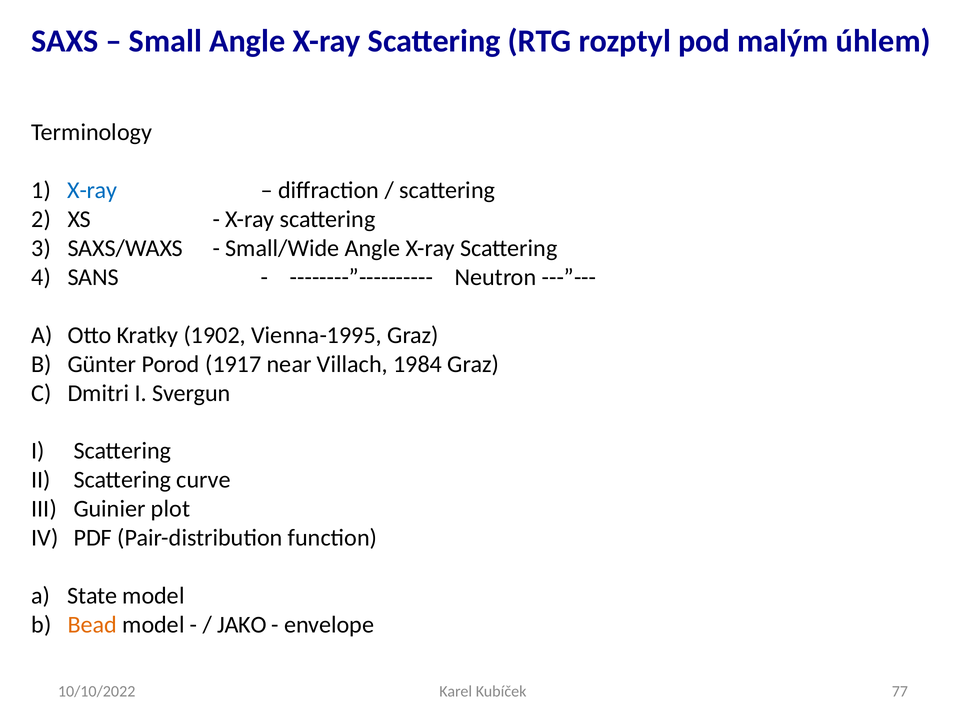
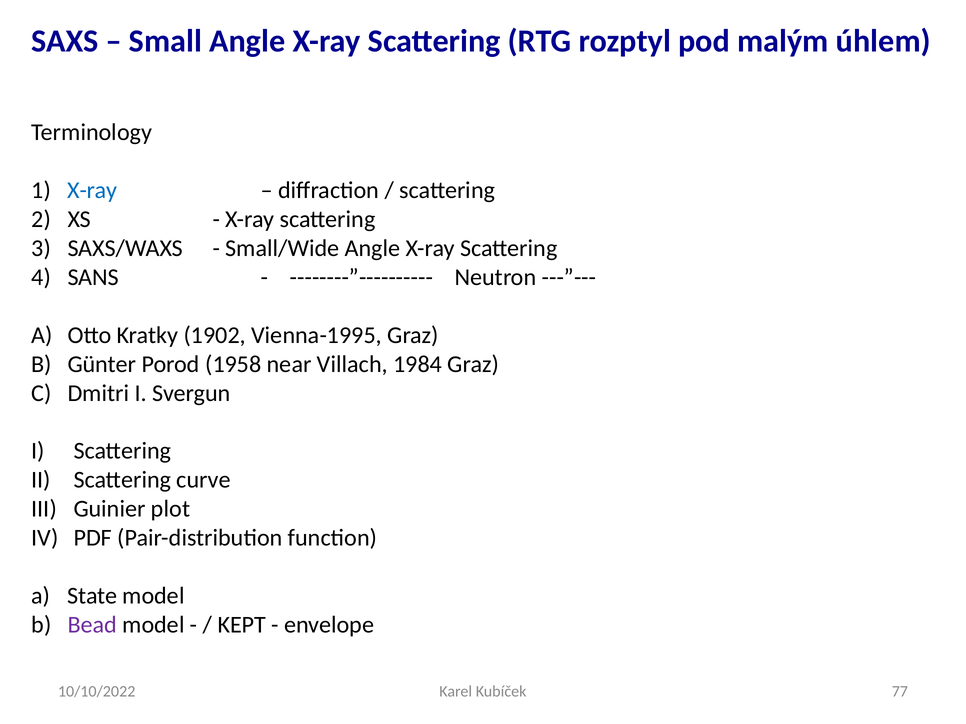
1917: 1917 -> 1958 (233, 364)
Bead colour: orange -> purple (92, 625)
JAKO: JAKO -> KEPT (242, 625)
